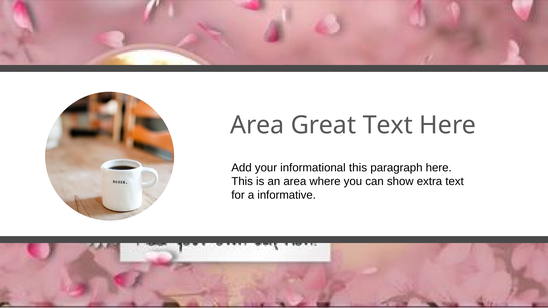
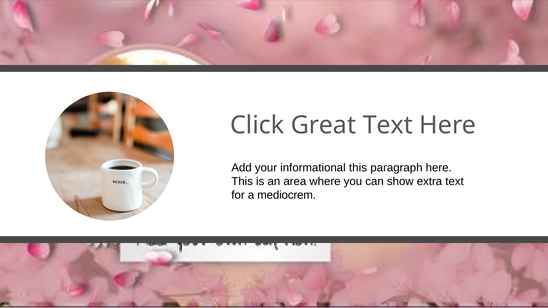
Area: Area -> Click (257, 125)
informative: informative -> mediocrem (287, 195)
